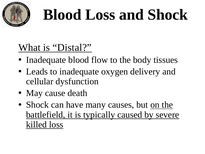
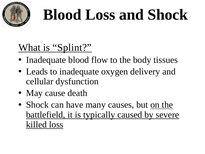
Distal: Distal -> Splint (72, 47)
